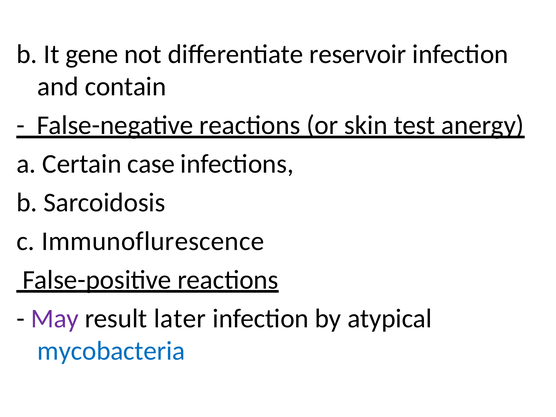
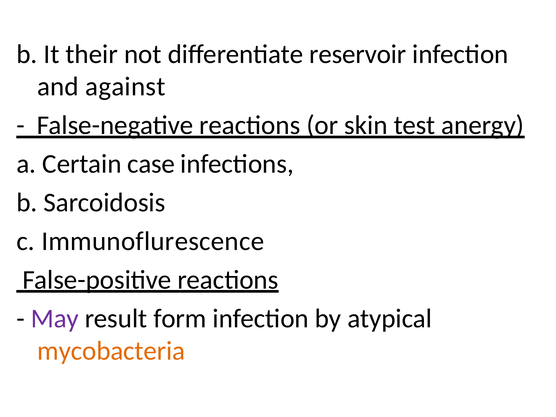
gene: gene -> their (92, 54)
contain: contain -> against (125, 87)
later: later -> form (180, 318)
mycobacteria colour: blue -> orange (111, 351)
